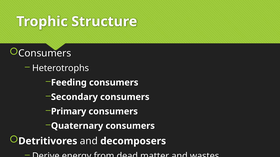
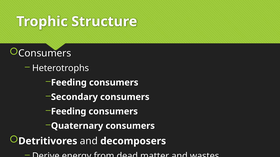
Primary: Primary -> Feeding (69, 112)
